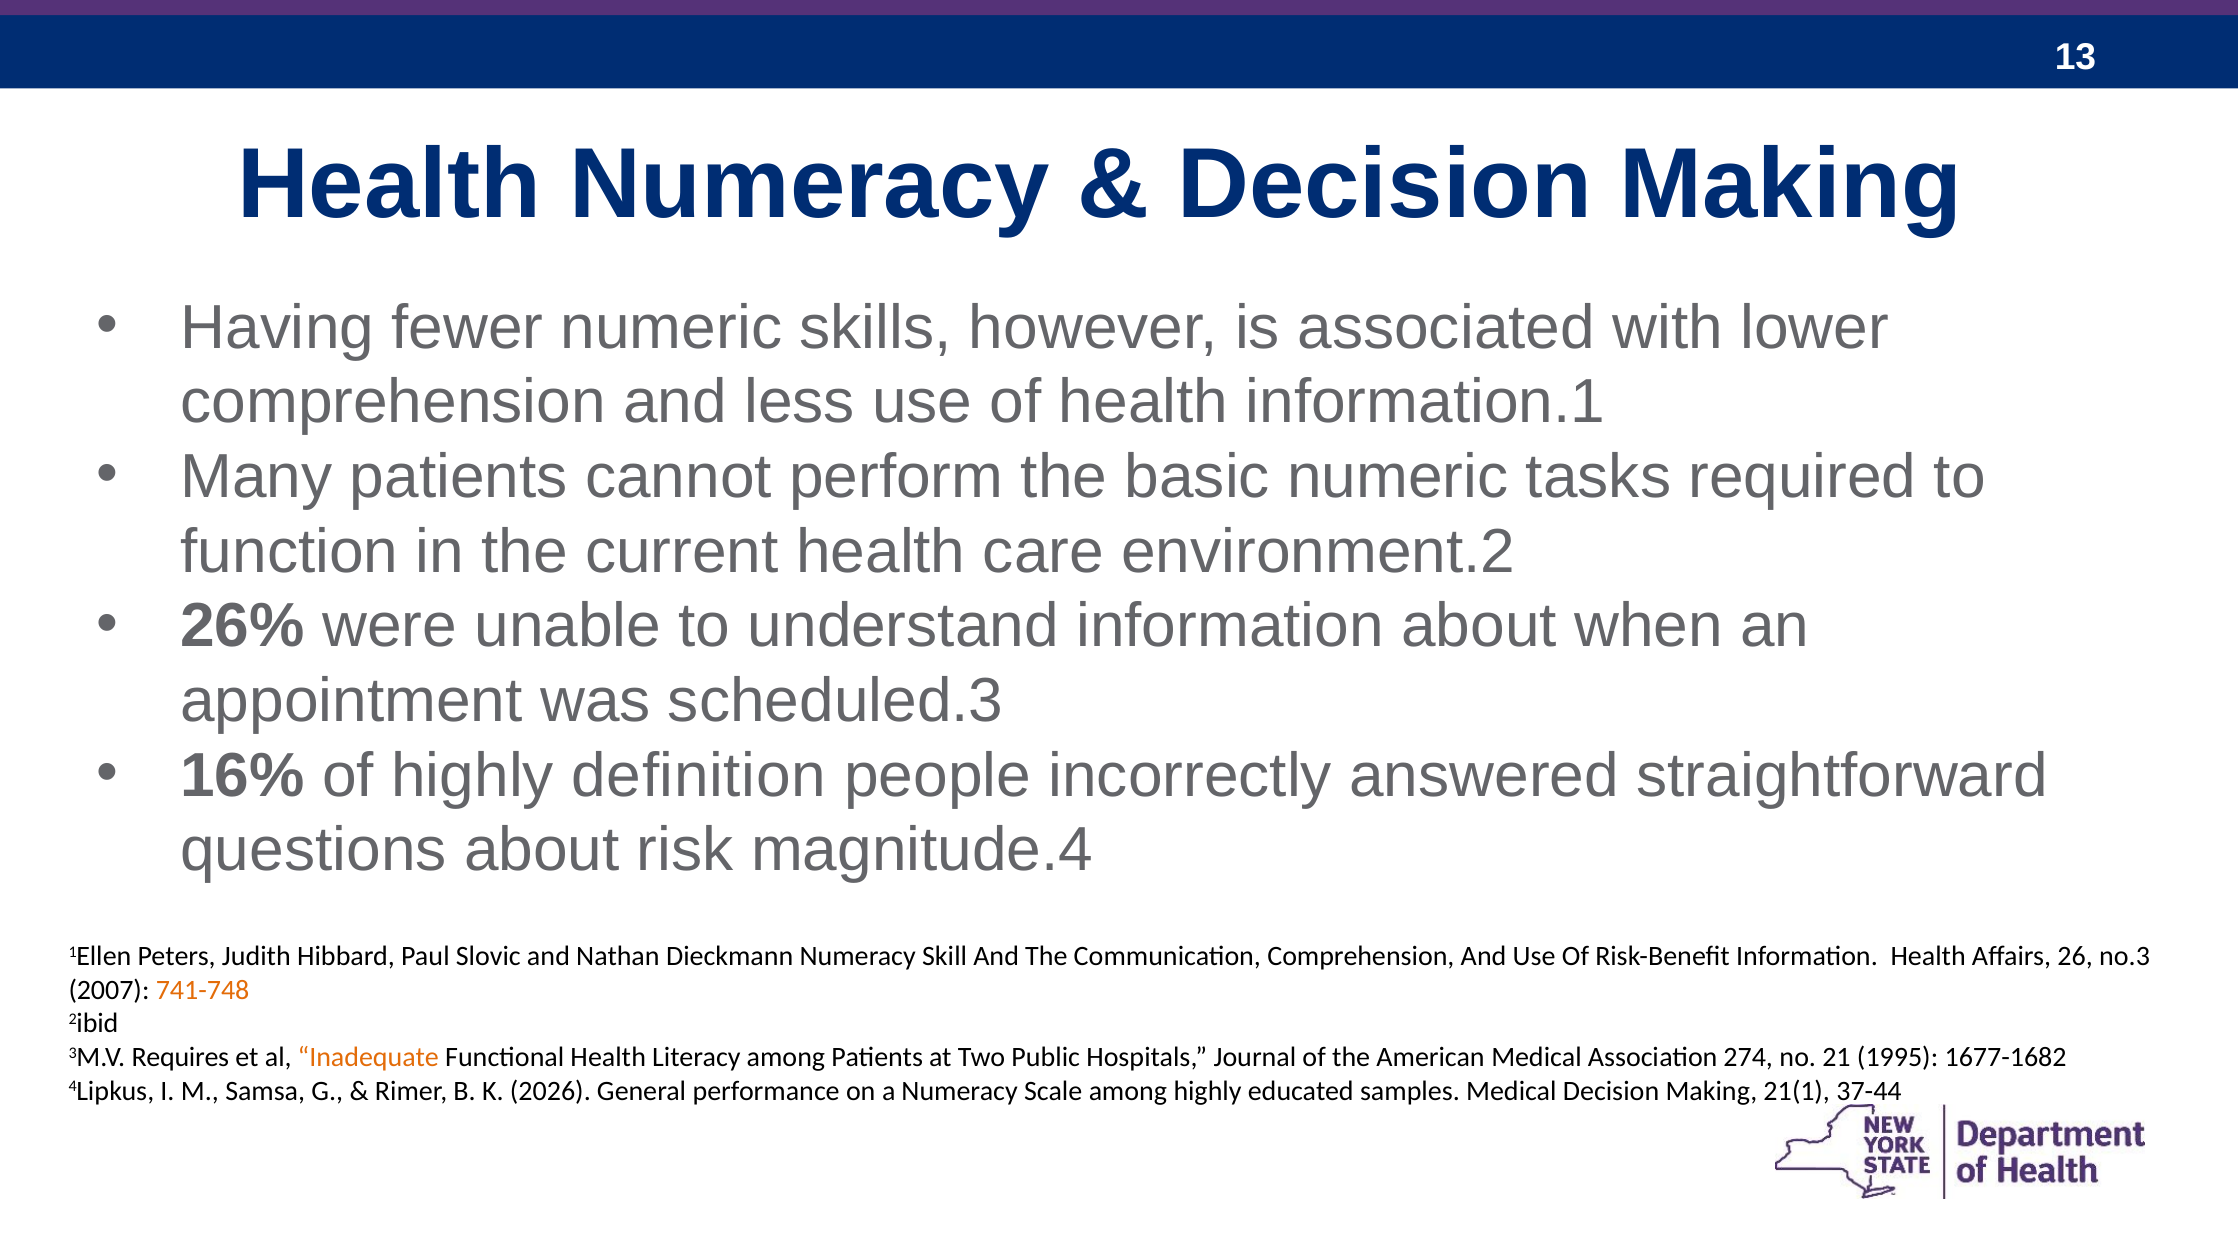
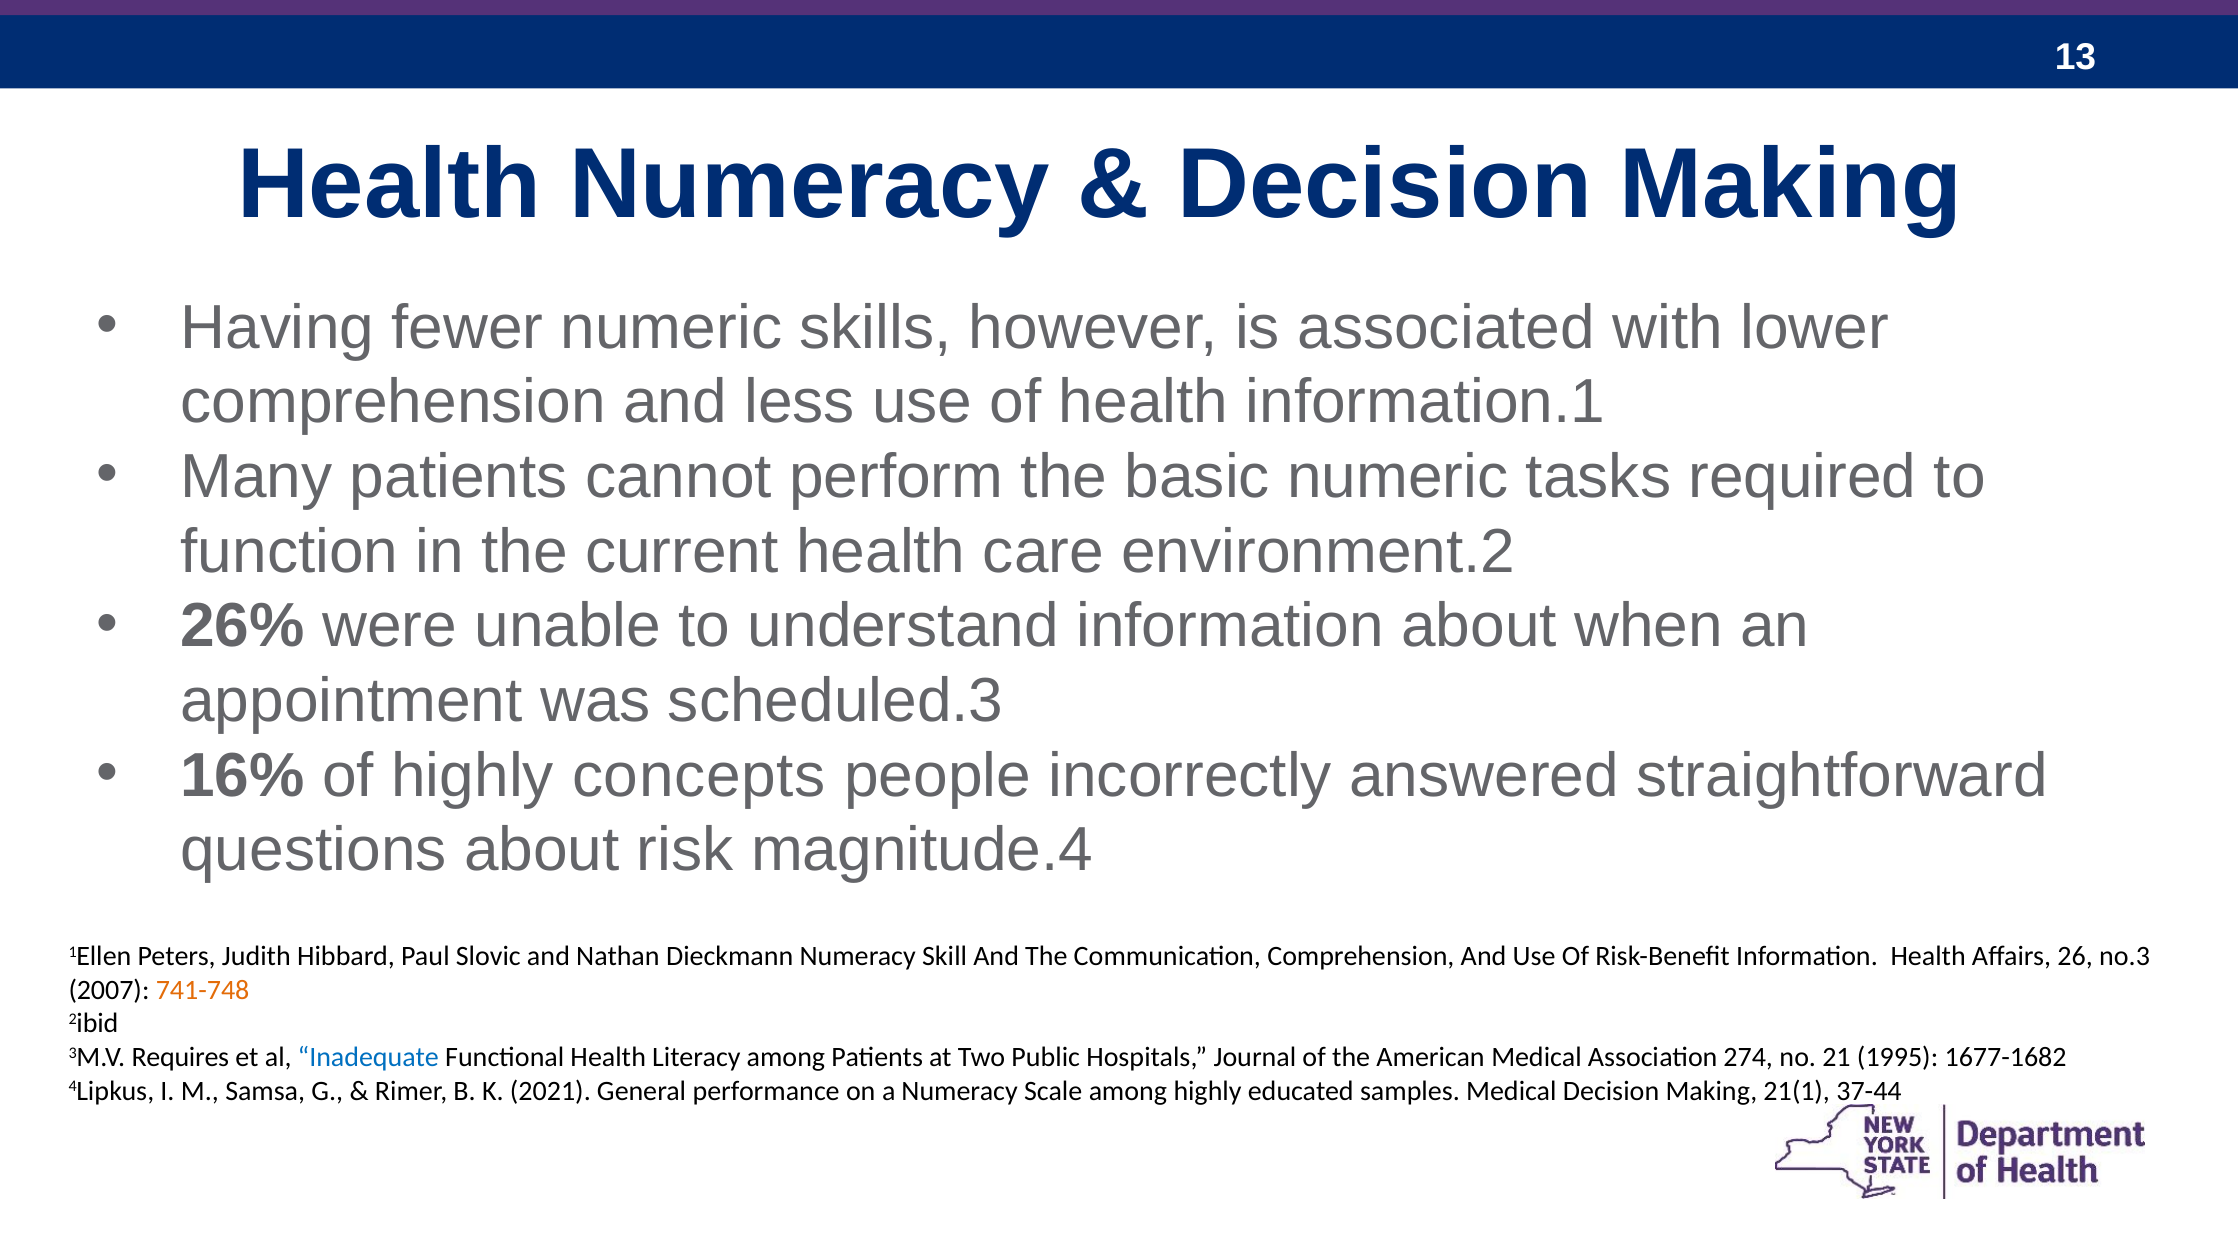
definition: definition -> concepts (699, 775)
Inadequate colour: orange -> blue (368, 1057)
2026: 2026 -> 2021 (550, 1091)
